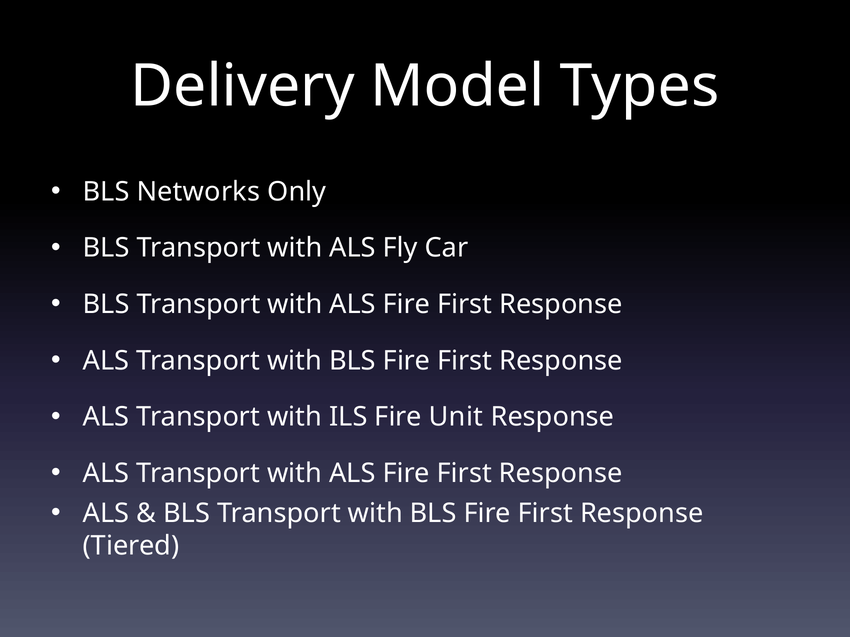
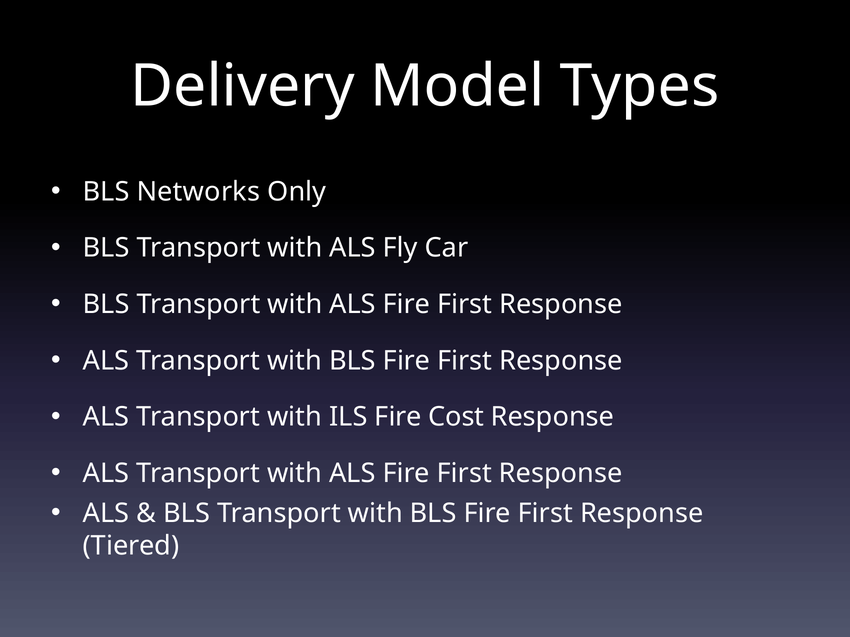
Unit: Unit -> Cost (456, 417)
